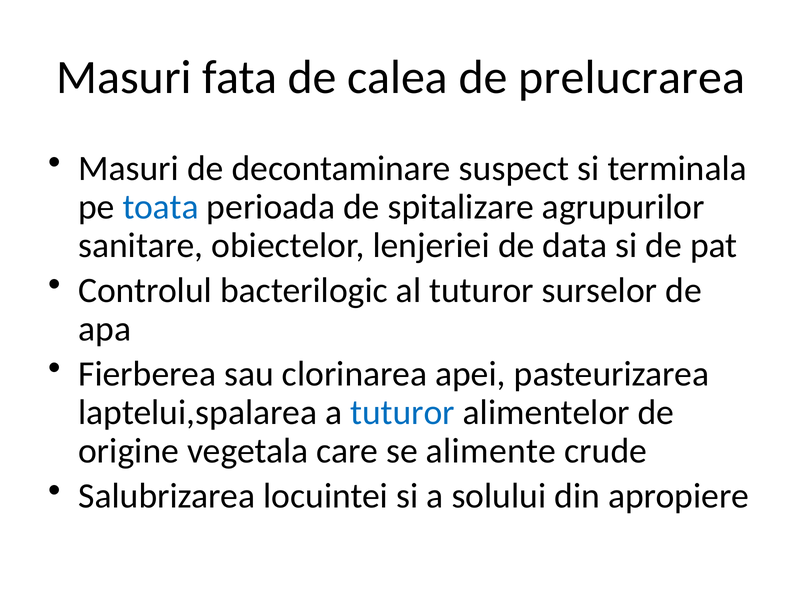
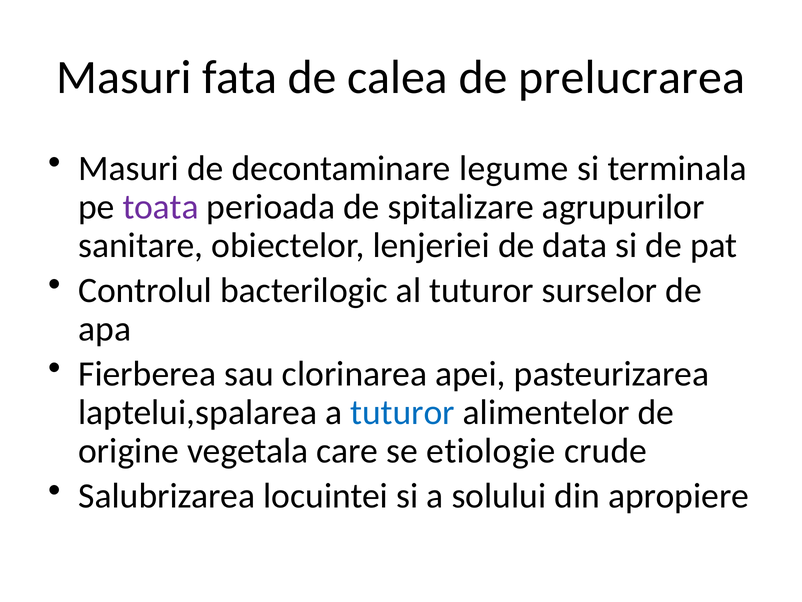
suspect: suspect -> legume (514, 168)
toata colour: blue -> purple (161, 207)
alimente: alimente -> etiologie (491, 451)
